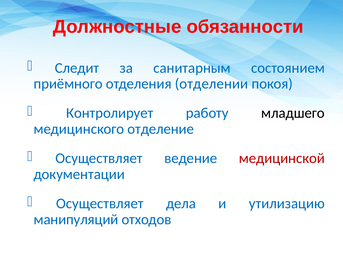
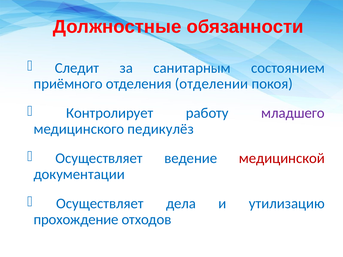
младшего colour: black -> purple (293, 113)
отделение: отделение -> педикулёз (161, 129)
манипуляций: манипуляций -> прохождение (76, 220)
